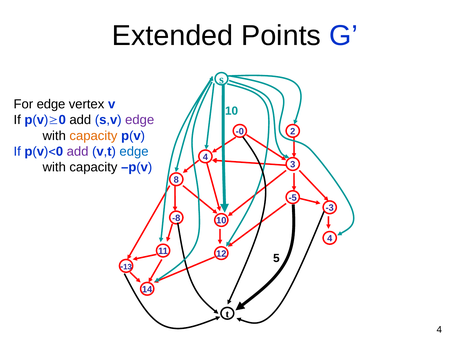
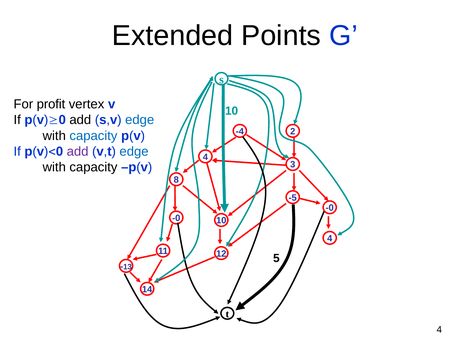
For edge: edge -> profit (51, 104)
edge colour: purple -> blue (140, 120)
-0: -0 -> -4 (240, 131)
capacity colour: orange -> blue (93, 136)
-3: -3 -> -0 (330, 208)
-8: -8 -> -0 (176, 218)
